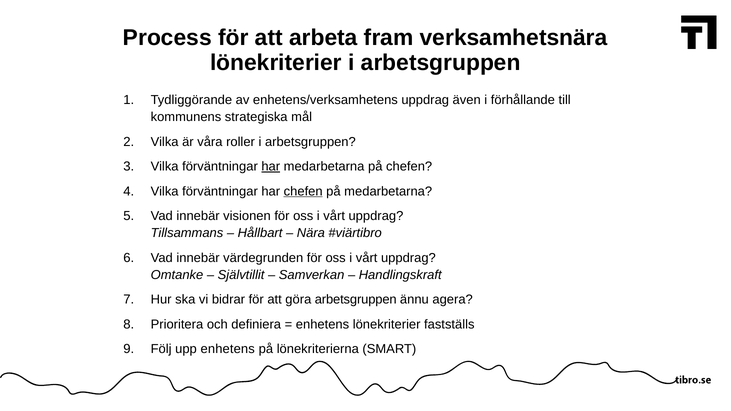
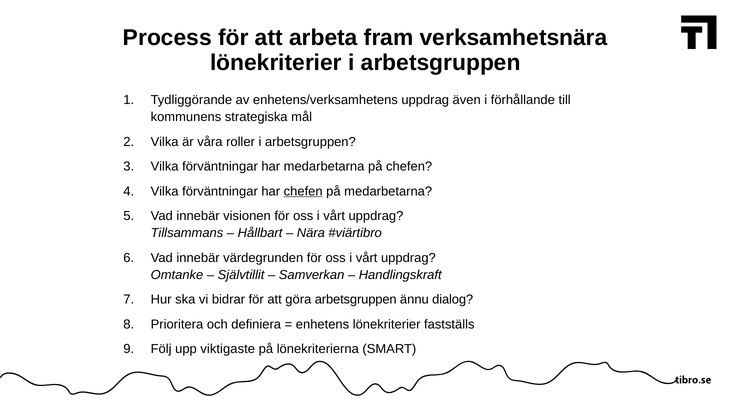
har underline: present -> none (271, 167)
agera: agera -> dialog (453, 300)
upp enhetens: enhetens -> viktigaste (228, 349)
